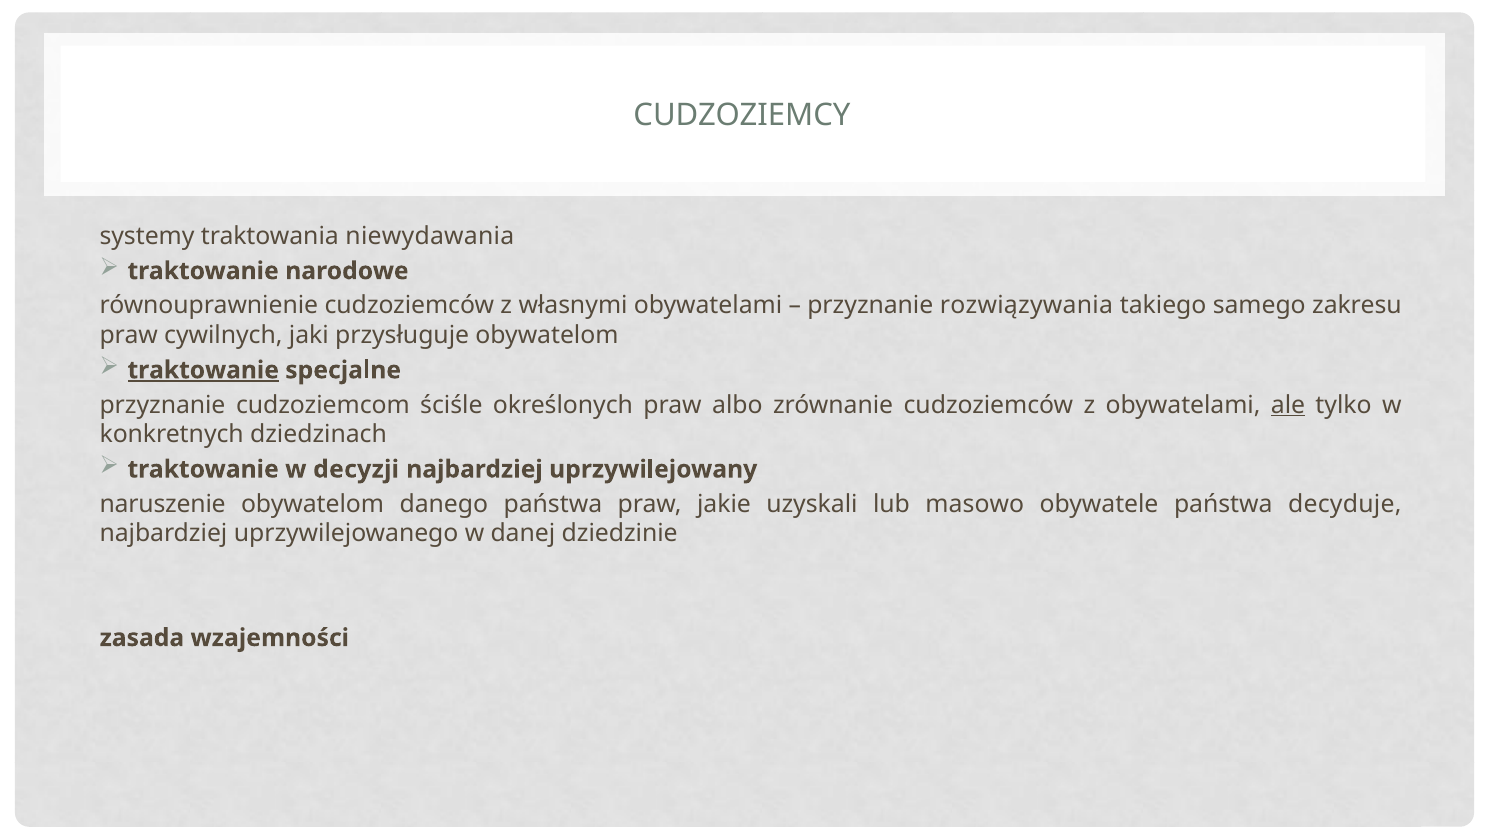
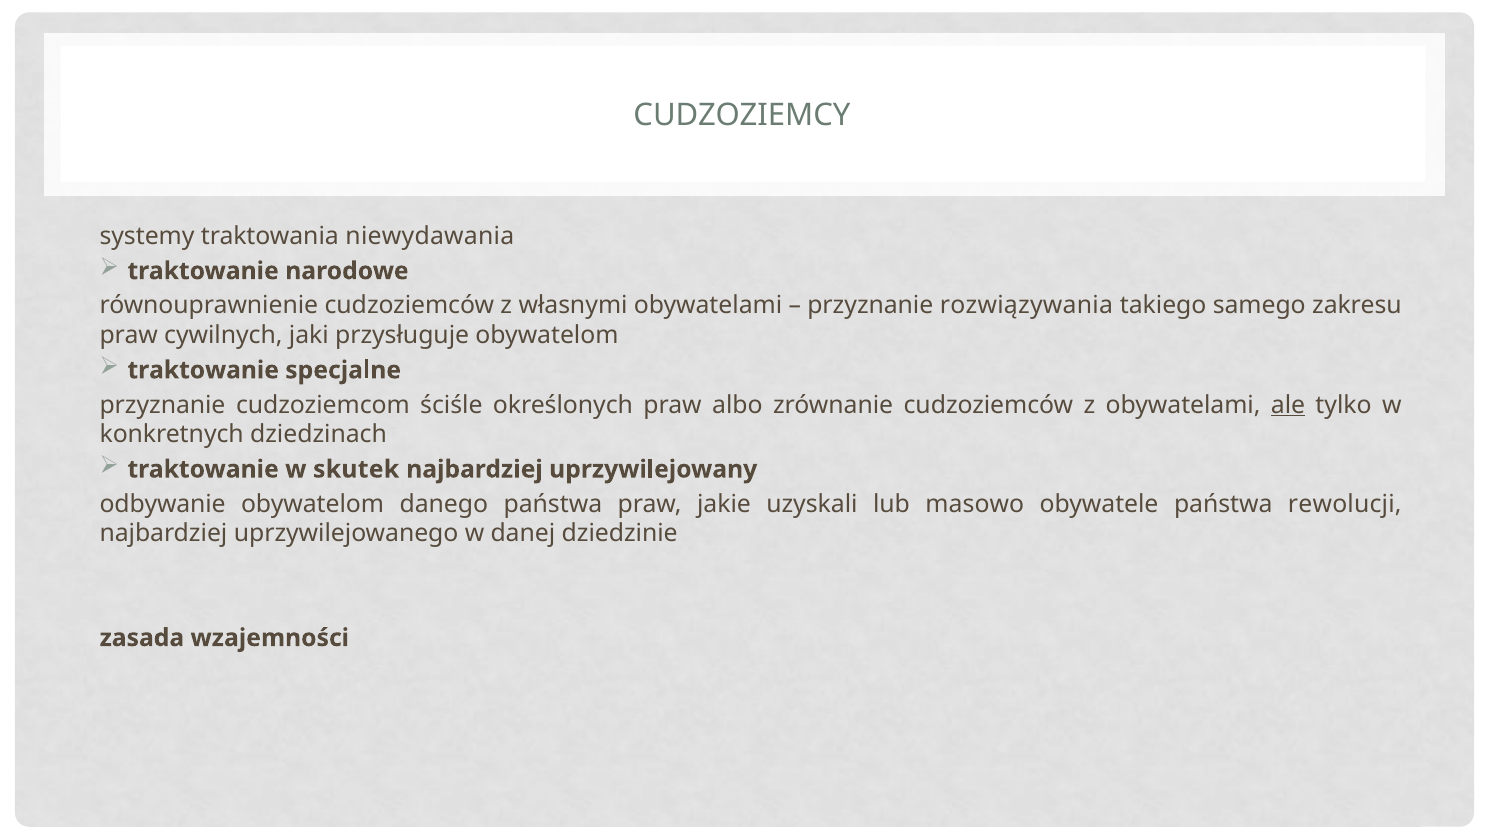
traktowanie underline: present -> none (203, 370)
decyzji: decyzji -> skutek (356, 469)
naruszenie: naruszenie -> odbywanie (163, 504)
decyduje: decyduje -> rewolucji (1345, 504)
